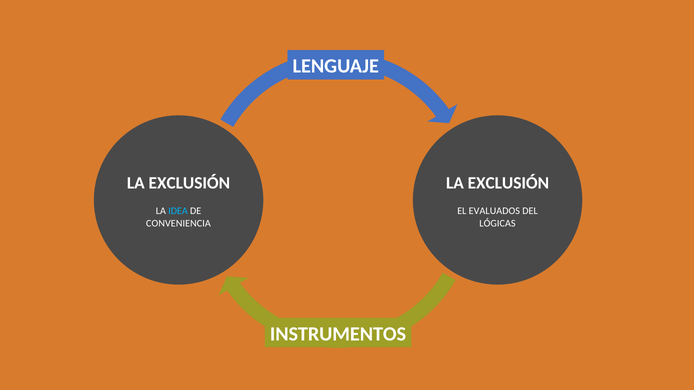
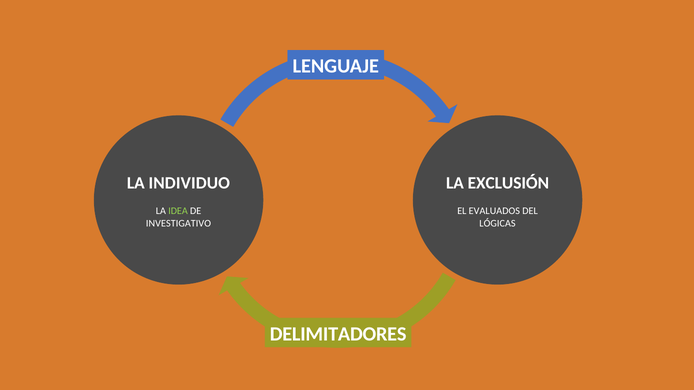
EXCLUSIÓN: EXCLUSIÓN -> INDIVIDUO (189, 183)
IDEA colour: light blue -> light green (178, 211)
CONVENIENCIA: CONVENIENCIA -> INVESTIGATIVO (178, 223)
INSTRUMENTOS: INSTRUMENTOS -> DELIMITADORES (338, 334)
